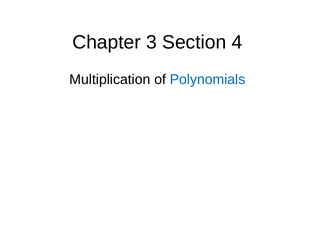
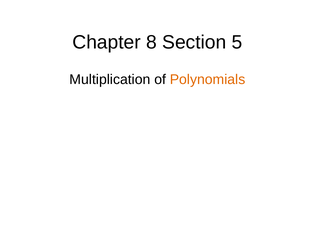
3: 3 -> 8 (151, 42)
4: 4 -> 5 (237, 42)
Polynomials colour: blue -> orange (208, 79)
